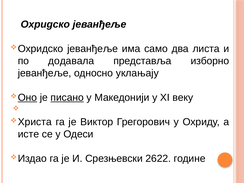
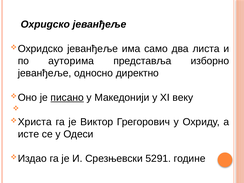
додавала: додавала -> ауторима (71, 61)
уклањају: уклањају -> директно (137, 73)
Оно underline: present -> none (27, 97)
2622: 2622 -> 5291 (158, 158)
